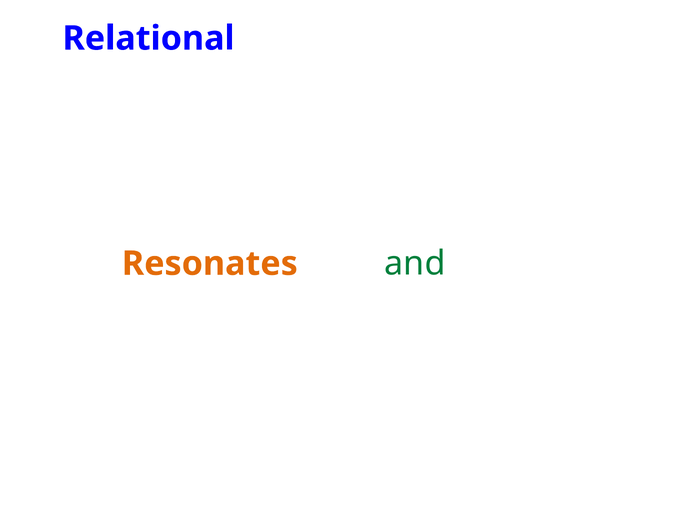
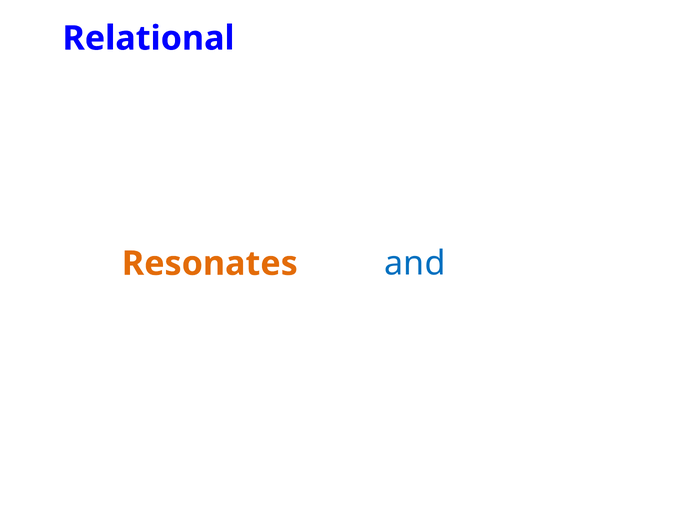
and colour: green -> blue (415, 263)
